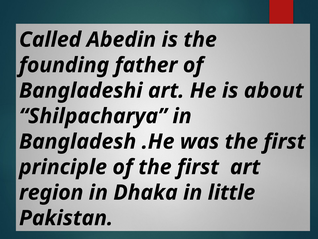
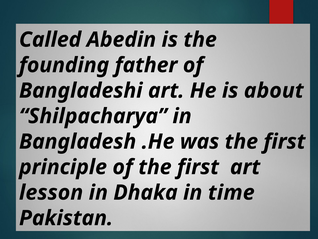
region: region -> lesson (51, 192)
little: little -> time (231, 192)
